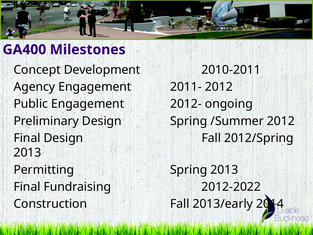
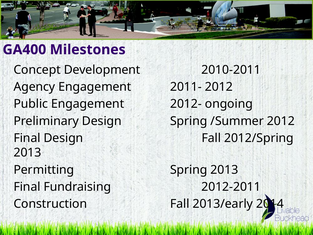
2012-2022: 2012-2022 -> 2012-2011 (231, 187)
